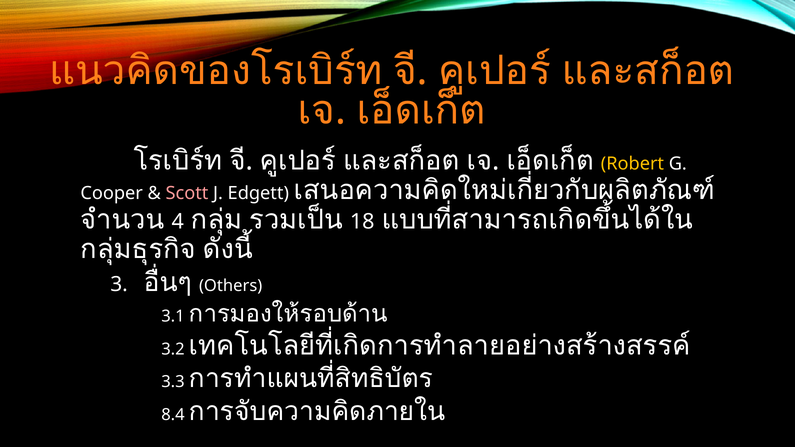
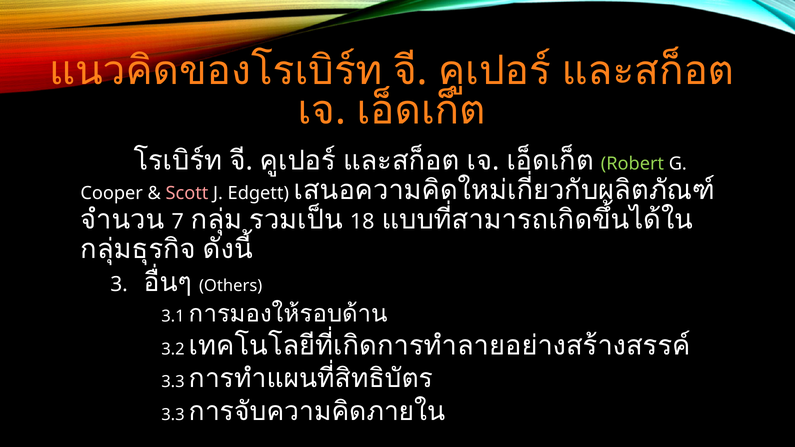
Robert colour: yellow -> light green (632, 164)
4: 4 -> 7 (178, 222)
8.4: 8.4 -> 3.3 (173, 415)
